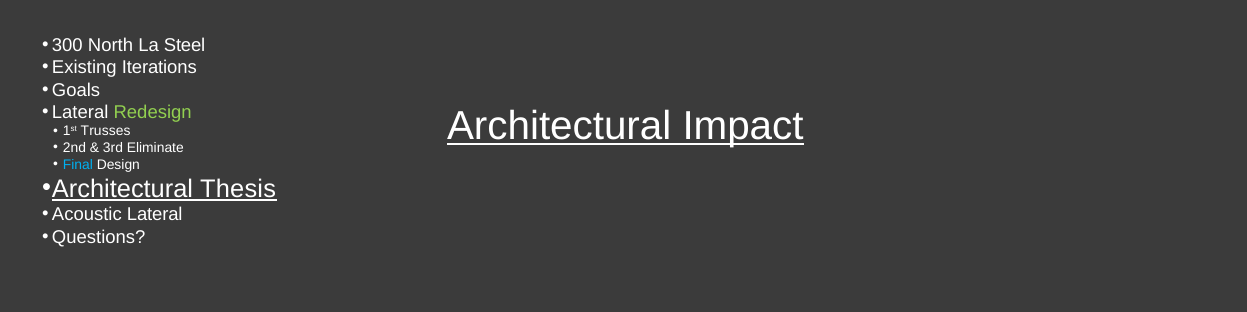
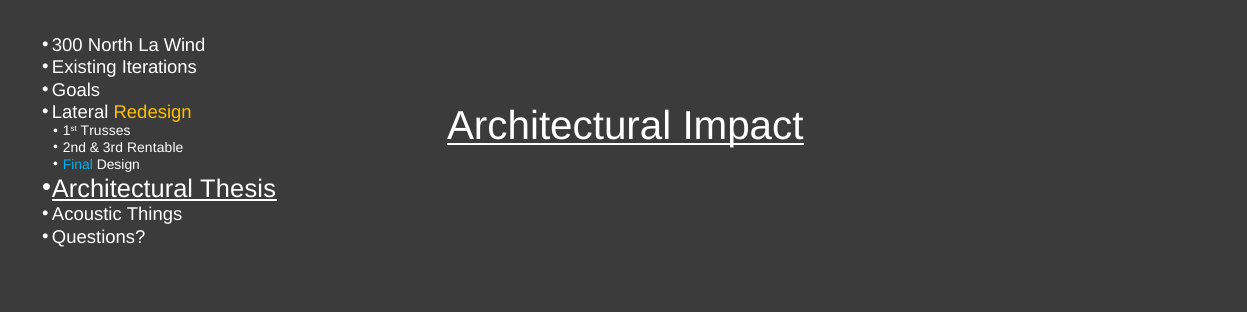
Steel: Steel -> Wind (185, 46)
Redesign colour: light green -> yellow (153, 112)
Eliminate: Eliminate -> Rentable (155, 148)
Acoustic Lateral: Lateral -> Things (155, 215)
